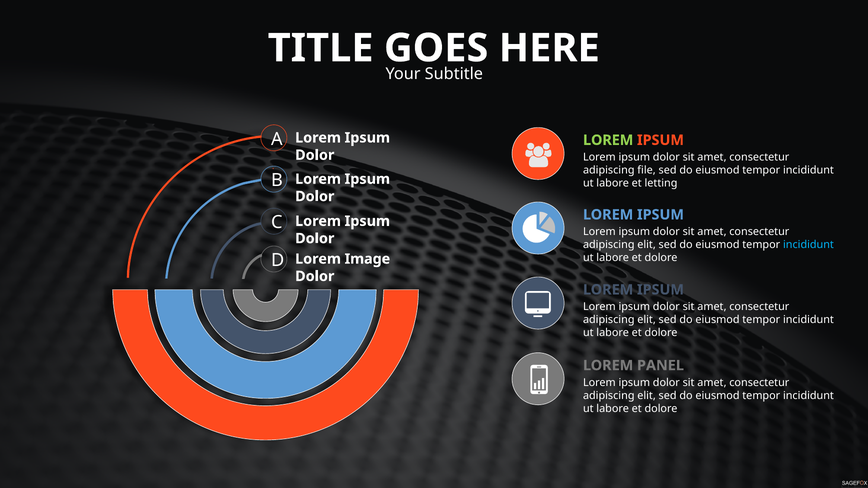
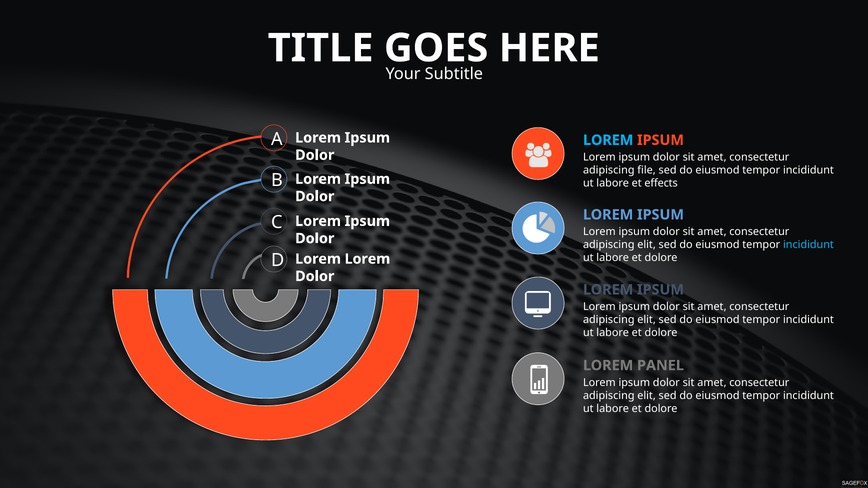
LOREM colour: light green -> light blue (608, 140)
letting: letting -> effects (661, 183)
Lorem Image: Image -> Lorem (367, 259)
